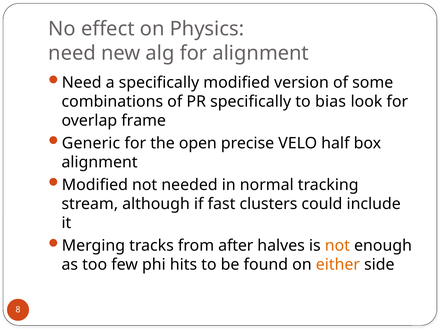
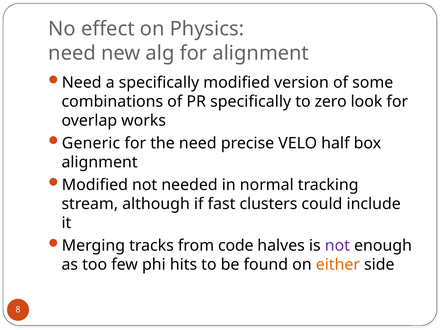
bias: bias -> zero (331, 102)
frame: frame -> works (144, 121)
the open: open -> need (198, 143)
after: after -> code (236, 246)
not colour: orange -> purple (337, 246)
